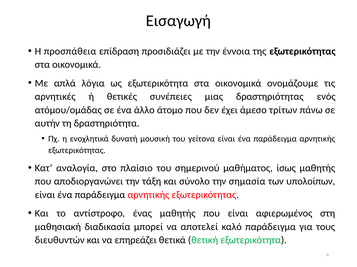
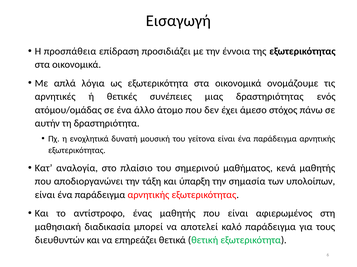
τρίτων: τρίτων -> στόχος (283, 110)
ίσως: ίσως -> κενά (286, 168)
σύνολο: σύνολο -> ύπαρξη (195, 182)
